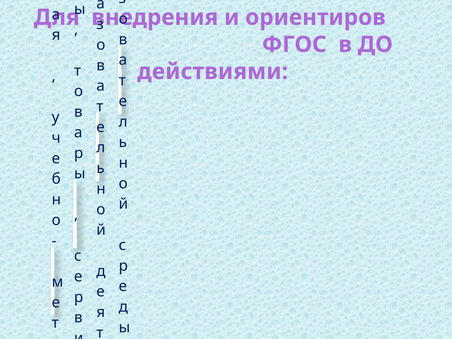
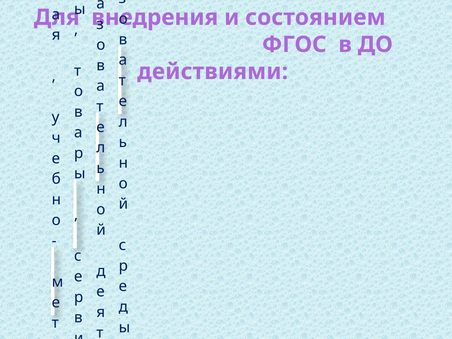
ориентиров: ориентиров -> состоянием (315, 17)
